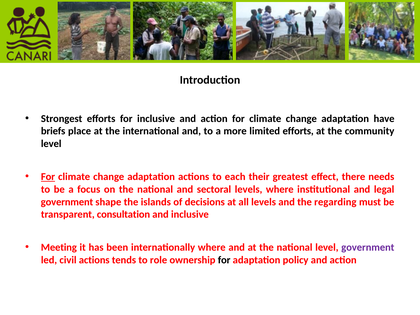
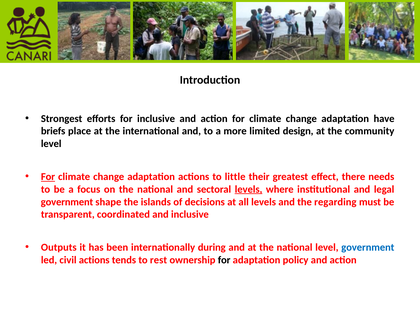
limited efforts: efforts -> design (298, 131)
each: each -> little (235, 177)
levels underline: none -> present (249, 189)
consultation: consultation -> coordinated (123, 214)
Meeting: Meeting -> Outputs (59, 247)
internationally where: where -> during (212, 247)
government colour: purple -> blue (368, 247)
role: role -> rest (159, 260)
